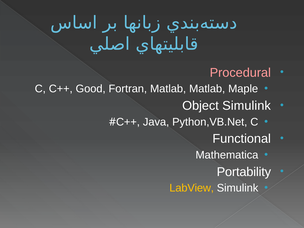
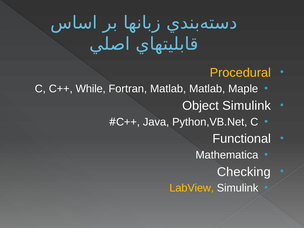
Procedural colour: pink -> yellow (240, 73)
Good: Good -> While (91, 89)
Portability: Portability -> Checking (244, 172)
